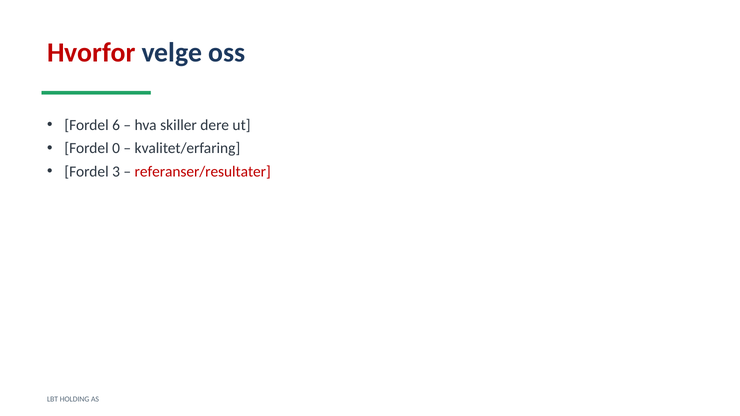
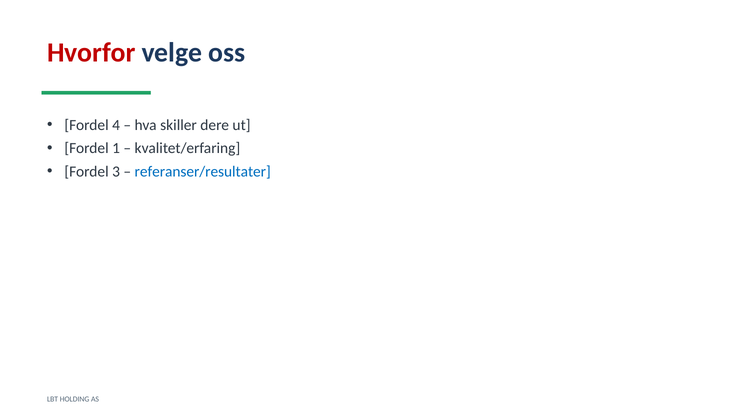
6: 6 -> 4 (116, 125)
0: 0 -> 1 (116, 148)
referanser/resultater colour: red -> blue (203, 172)
